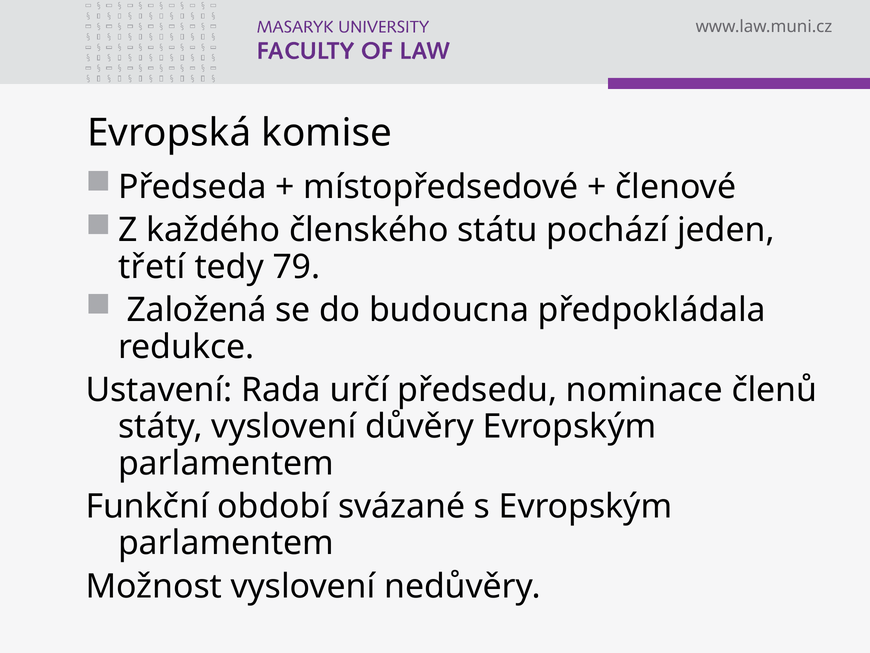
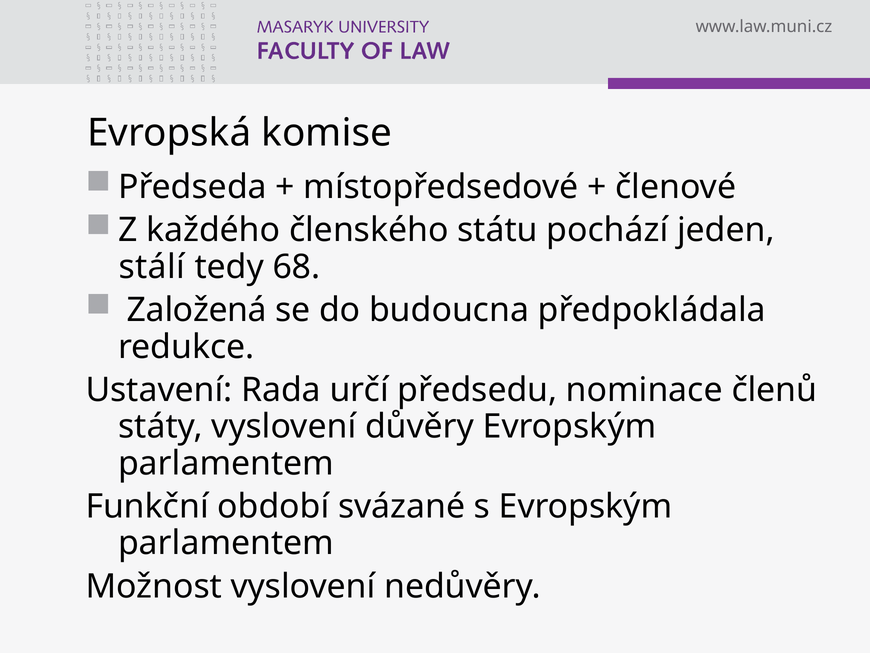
třetí: třetí -> stálí (152, 267)
79: 79 -> 68 (296, 267)
